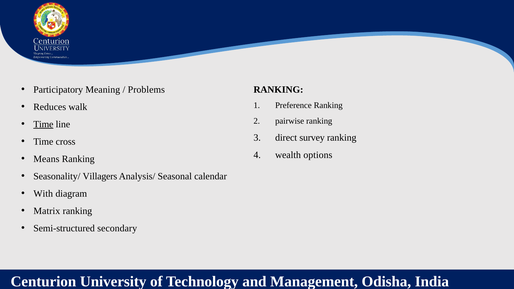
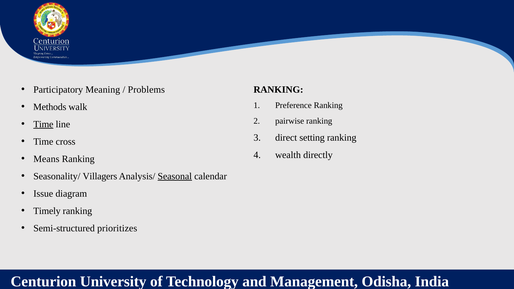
Reduces: Reduces -> Methods (50, 107)
survey: survey -> setting (312, 138)
options: options -> directly (318, 155)
Seasonal underline: none -> present (175, 176)
With: With -> Issue (43, 194)
Matrix: Matrix -> Timely (47, 211)
secondary: secondary -> prioritizes (117, 228)
